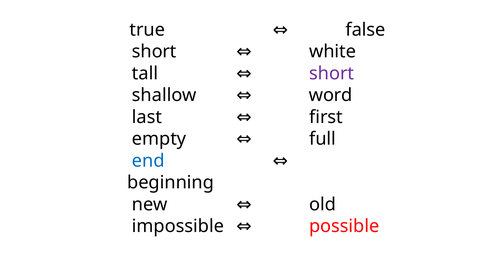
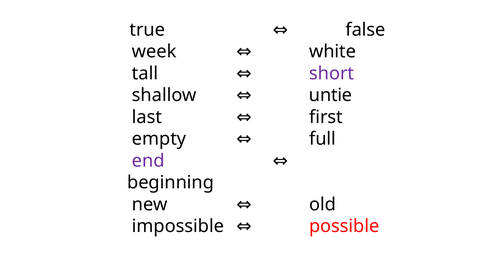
short: short -> week (154, 51)
word: word -> untie (331, 95)
end colour: blue -> purple (148, 161)
